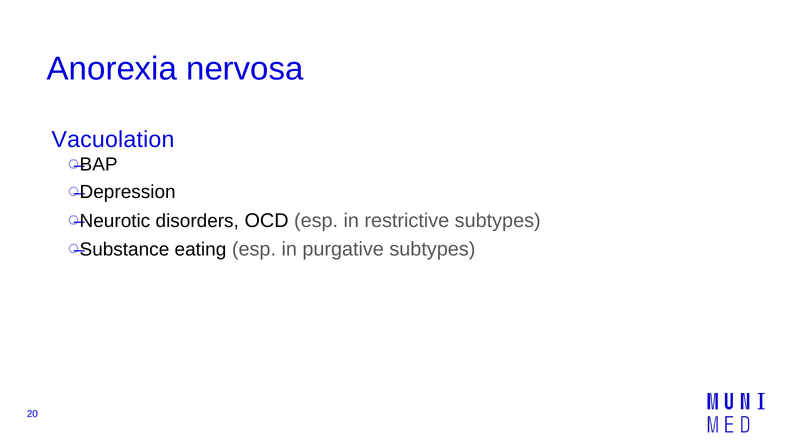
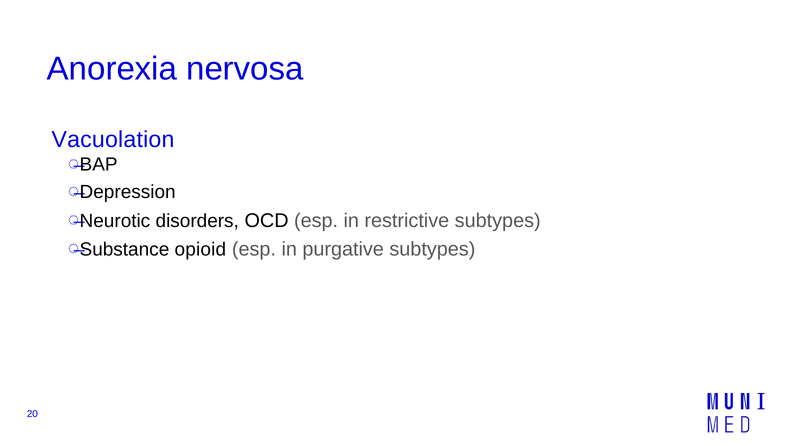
eating: eating -> opioid (200, 250)
